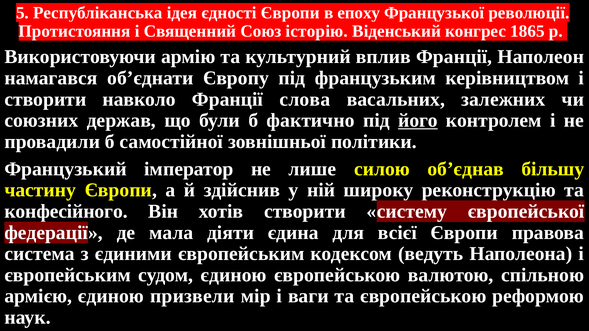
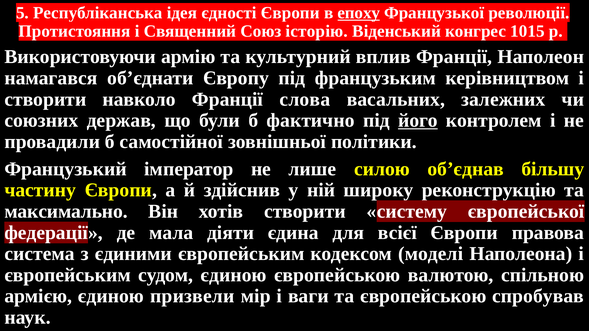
епоху underline: none -> present (359, 13)
1865: 1865 -> 1015 (527, 31)
конфесійного: конфесійного -> максимально (66, 212)
ведуть: ведуть -> моделі (431, 254)
реформою: реформою -> спробував (538, 296)
